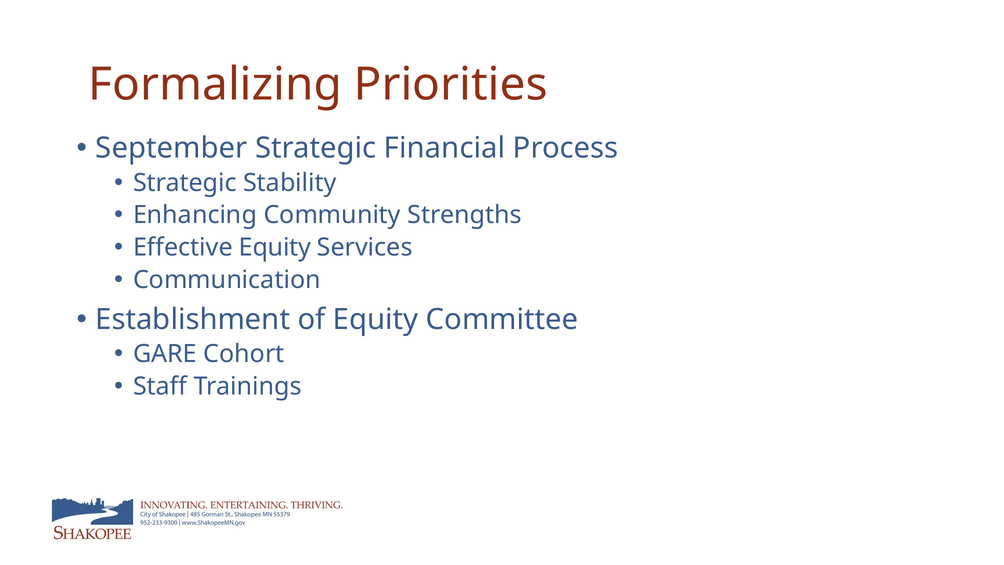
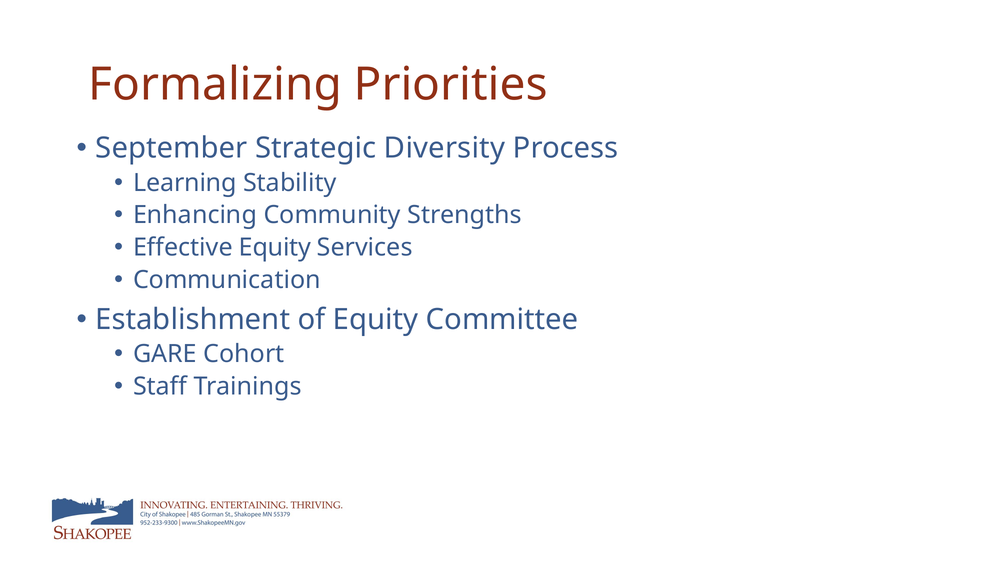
Financial: Financial -> Diversity (445, 148)
Strategic: Strategic -> Learning (185, 183)
